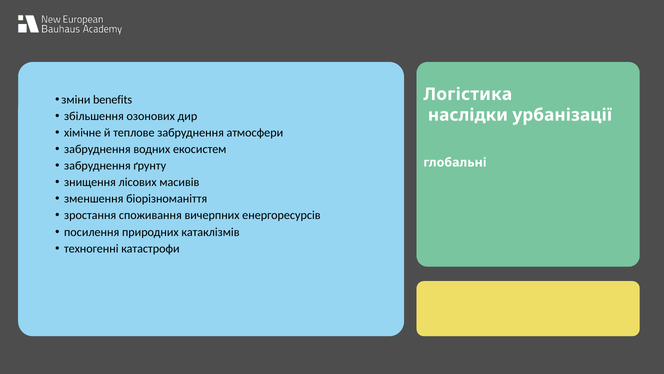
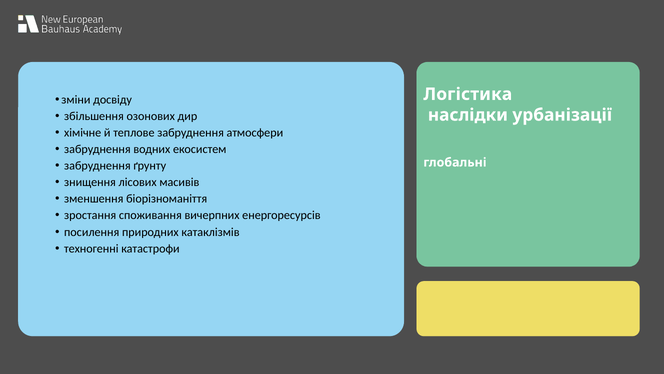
benefits: benefits -> досвіду (113, 99)
